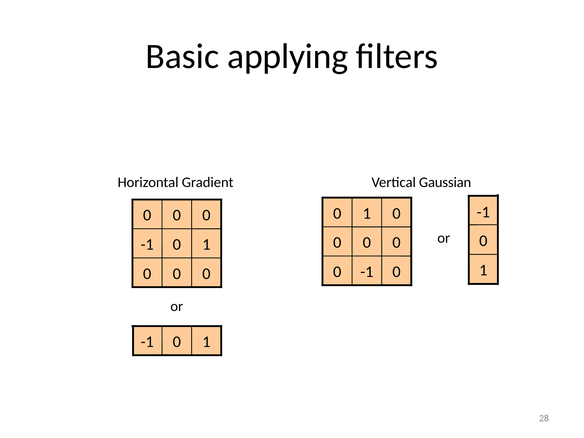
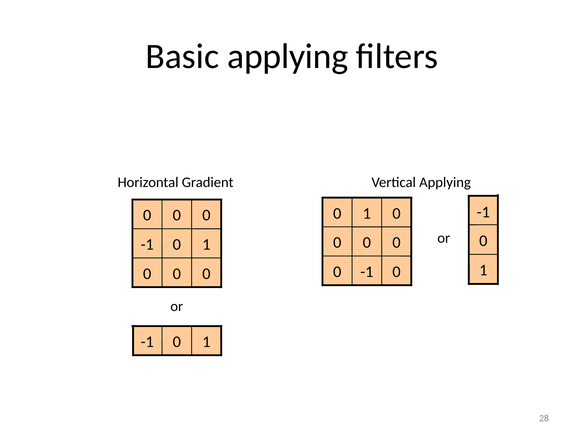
Vertical Gaussian: Gaussian -> Applying (445, 182)
